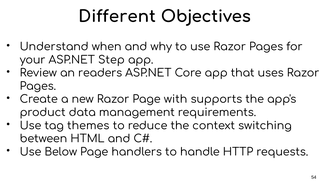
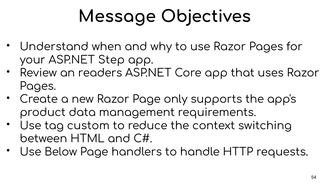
Different: Different -> Message (117, 17)
with: with -> only (176, 99)
themes: themes -> custom (88, 126)
